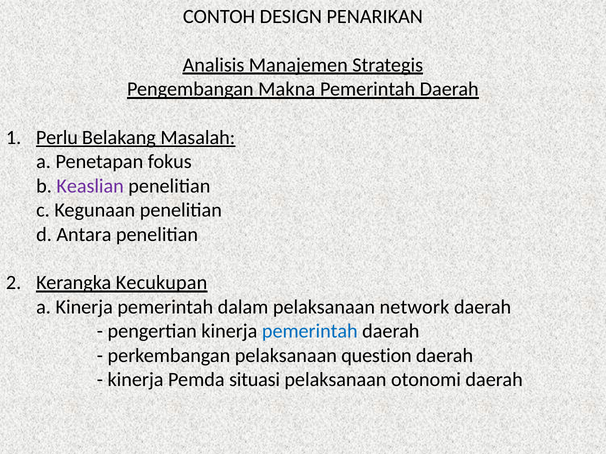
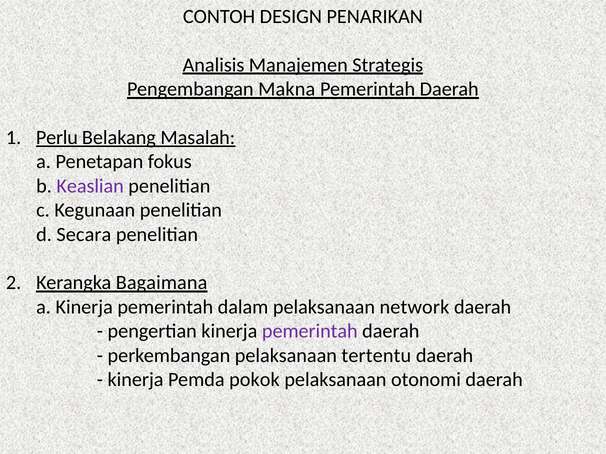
Antara: Antara -> Secara (84, 235)
Kecukupan: Kecukupan -> Bagaimana (162, 283)
pemerintah colour: blue -> purple (310, 332)
question: question -> tertentu (376, 356)
situasi: situasi -> pokok (254, 380)
